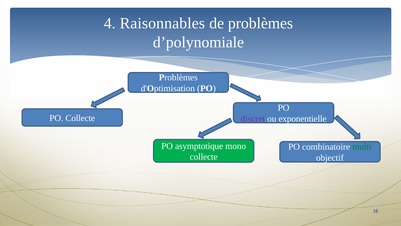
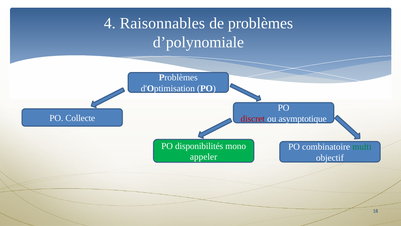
discret colour: purple -> red (253, 119)
exponentielle: exponentielle -> asymptotique (303, 119)
asymptotique: asymptotique -> disponibilités (199, 146)
collecte: collecte -> appeler (204, 157)
